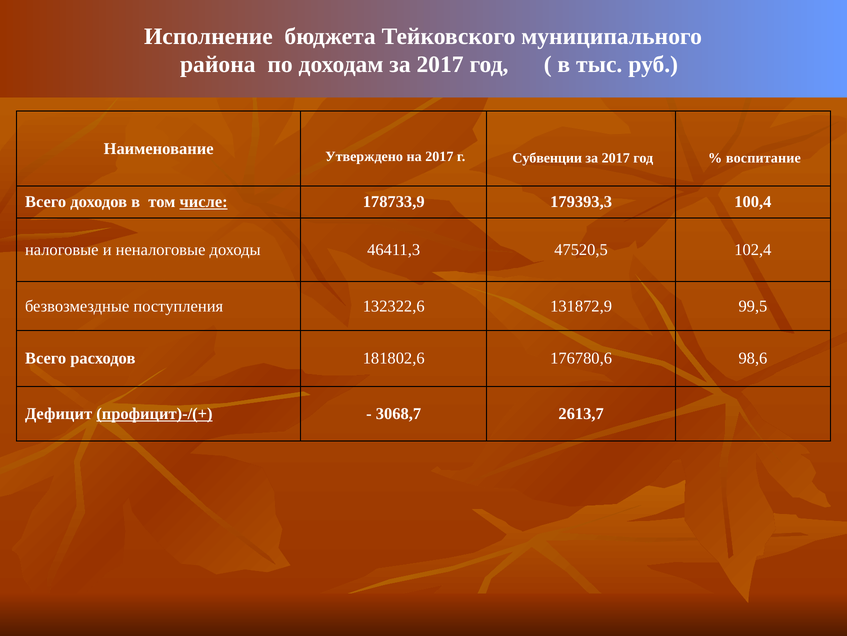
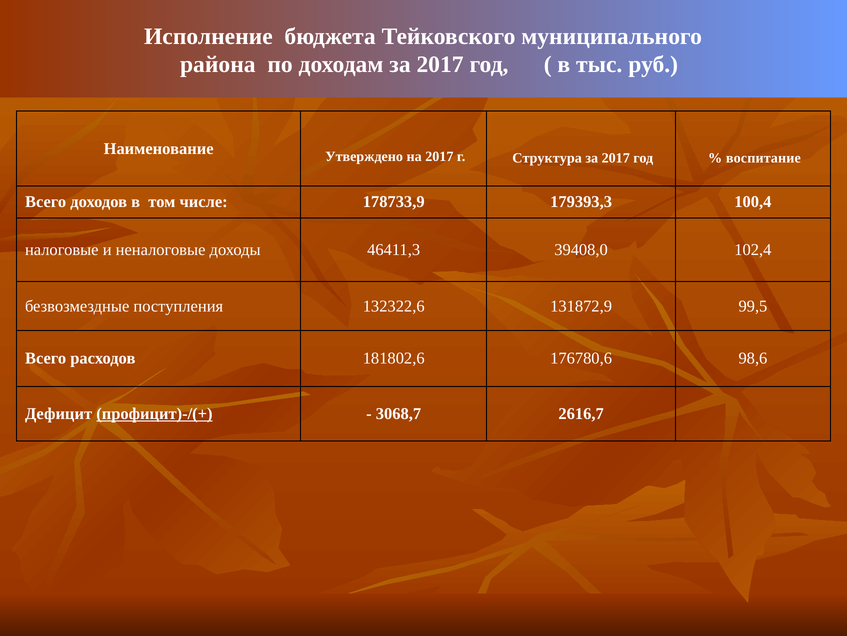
Субвенции: Субвенции -> Структура (547, 158)
числе underline: present -> none (204, 202)
47520,5: 47520,5 -> 39408,0 (581, 249)
2613,7: 2613,7 -> 2616,7 (581, 413)
